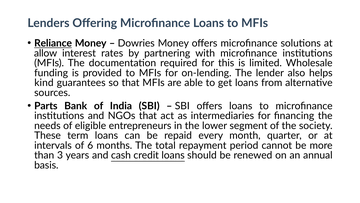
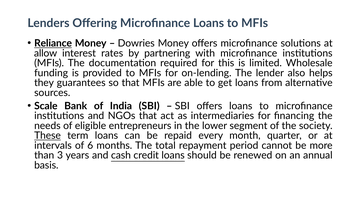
kind: kind -> they (44, 83)
Parts: Parts -> Scale (46, 106)
These underline: none -> present (47, 135)
